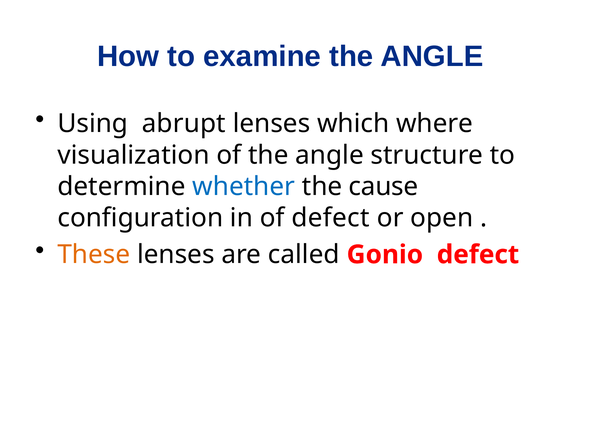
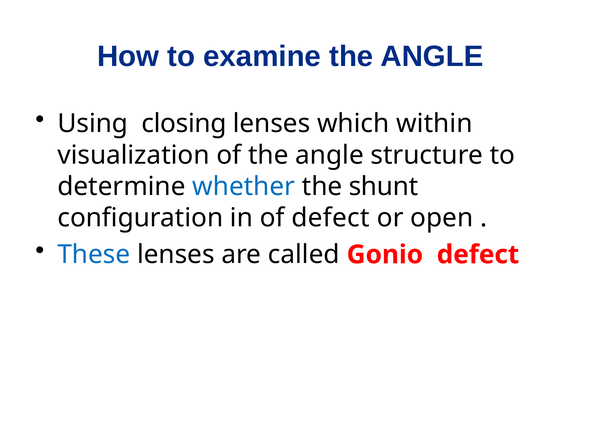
abrupt: abrupt -> closing (184, 124)
where: where -> within (434, 124)
cause: cause -> shunt (383, 186)
These colour: orange -> blue (94, 254)
